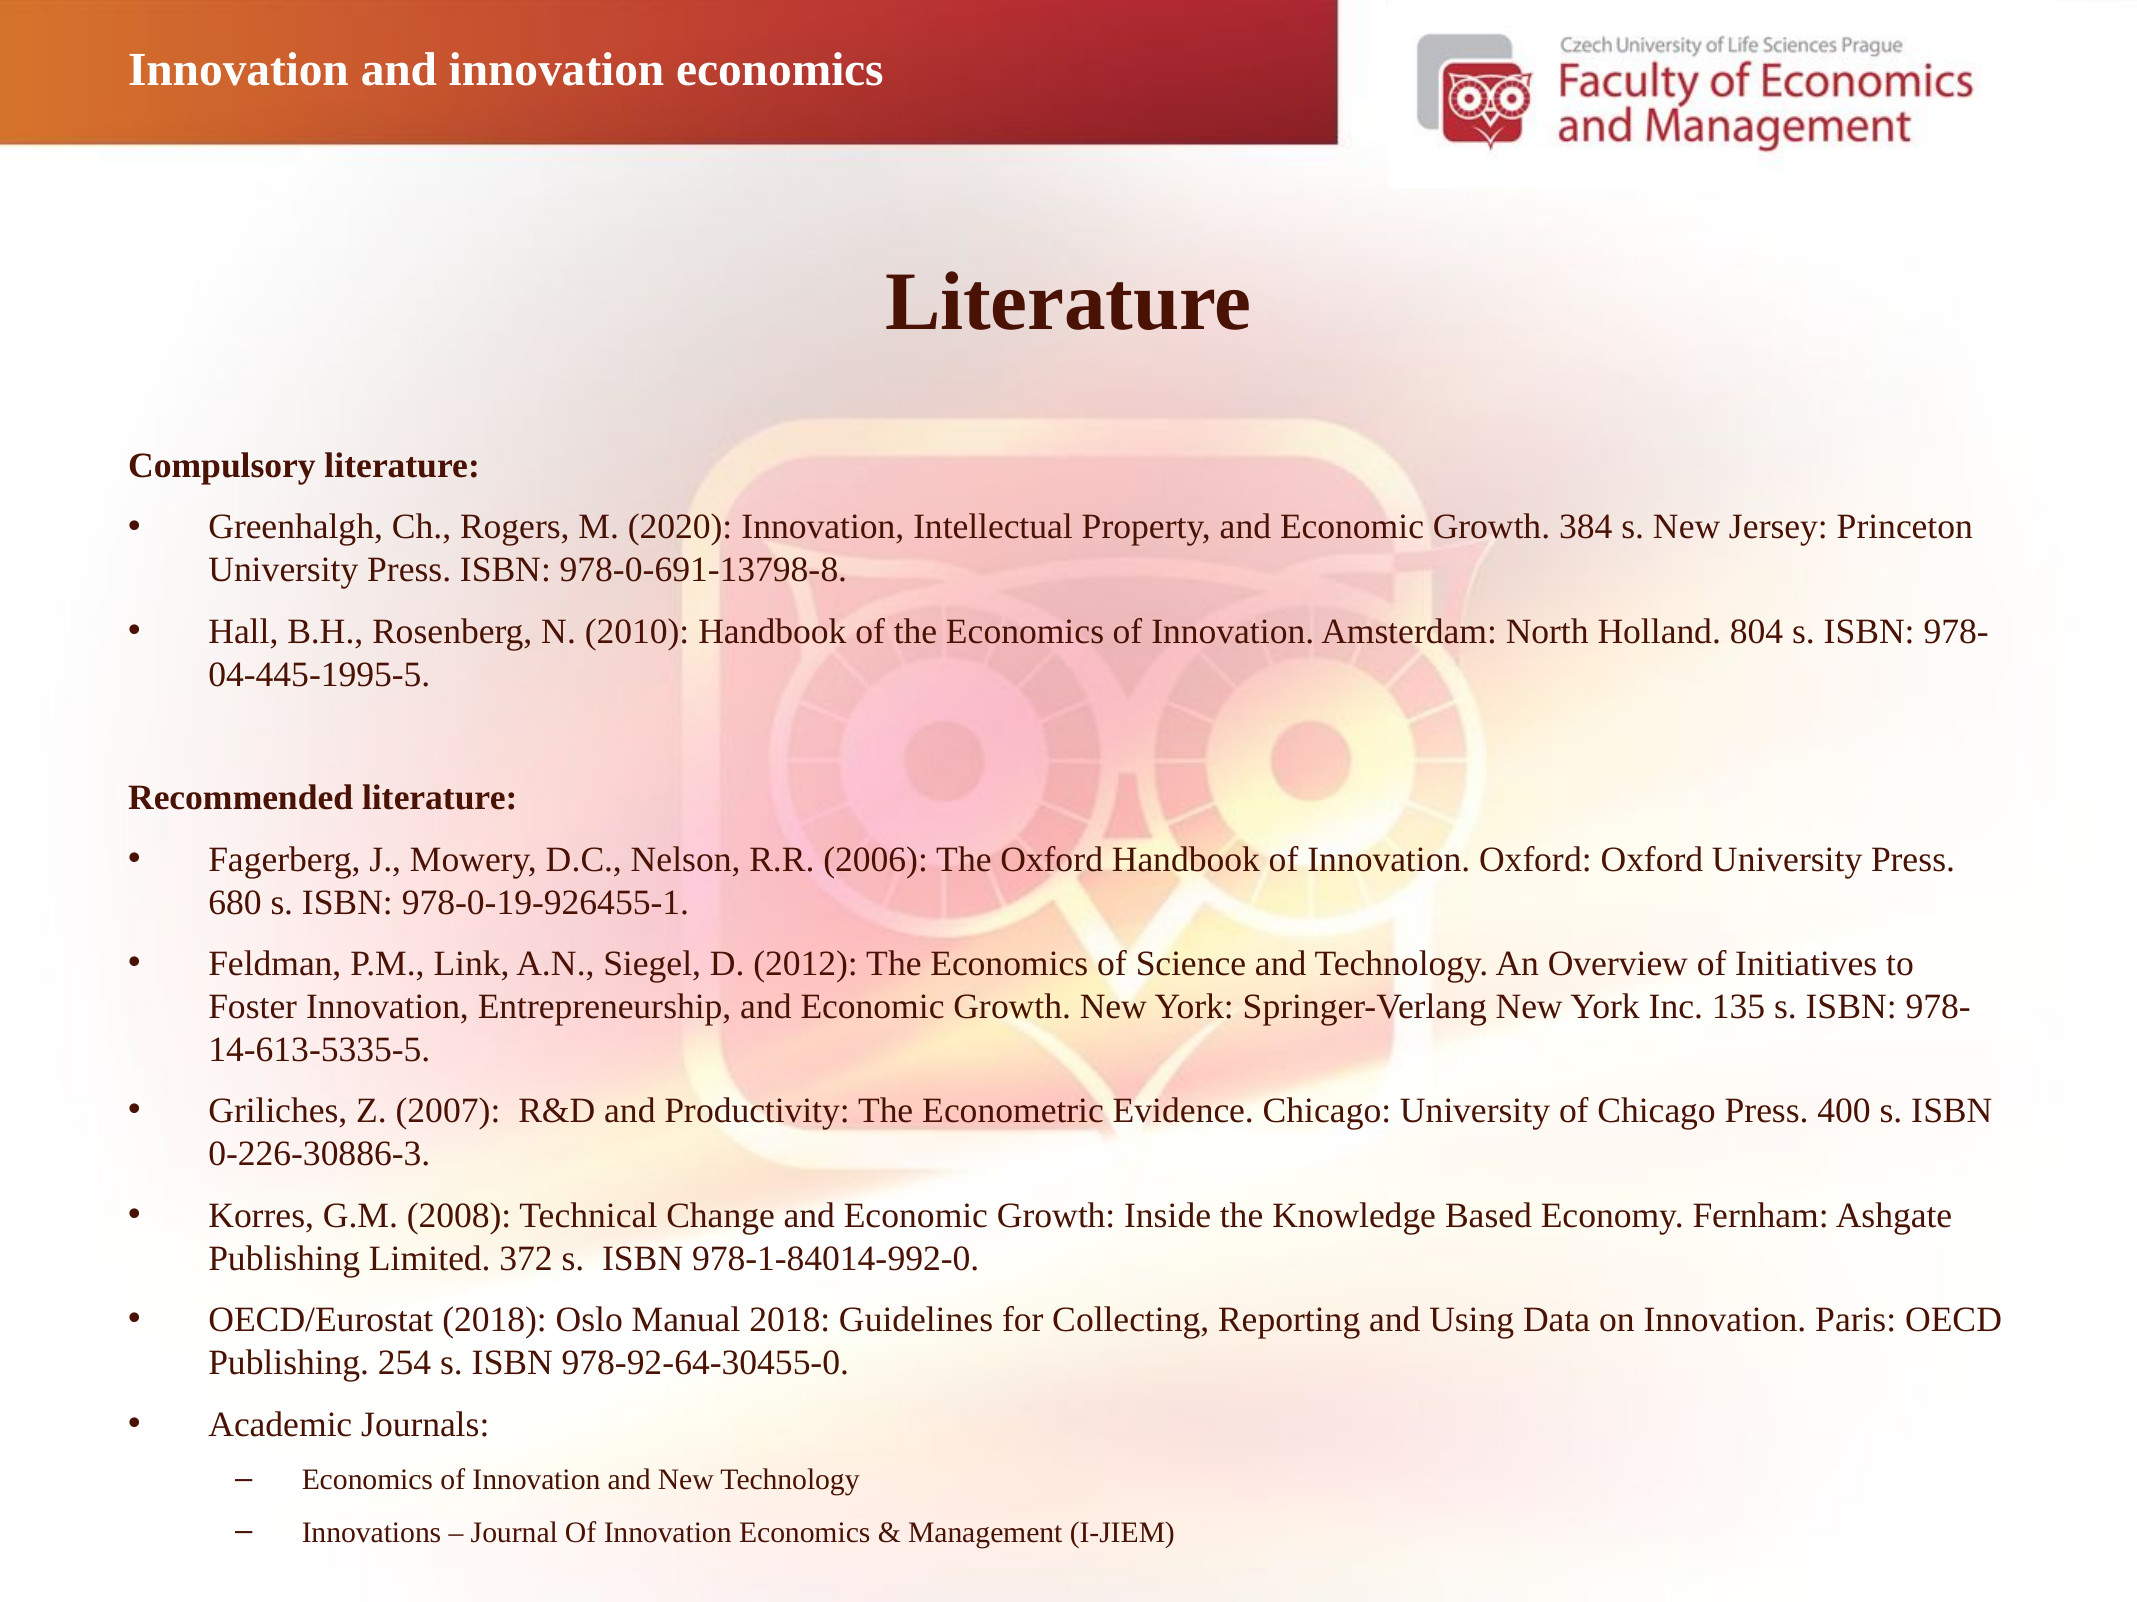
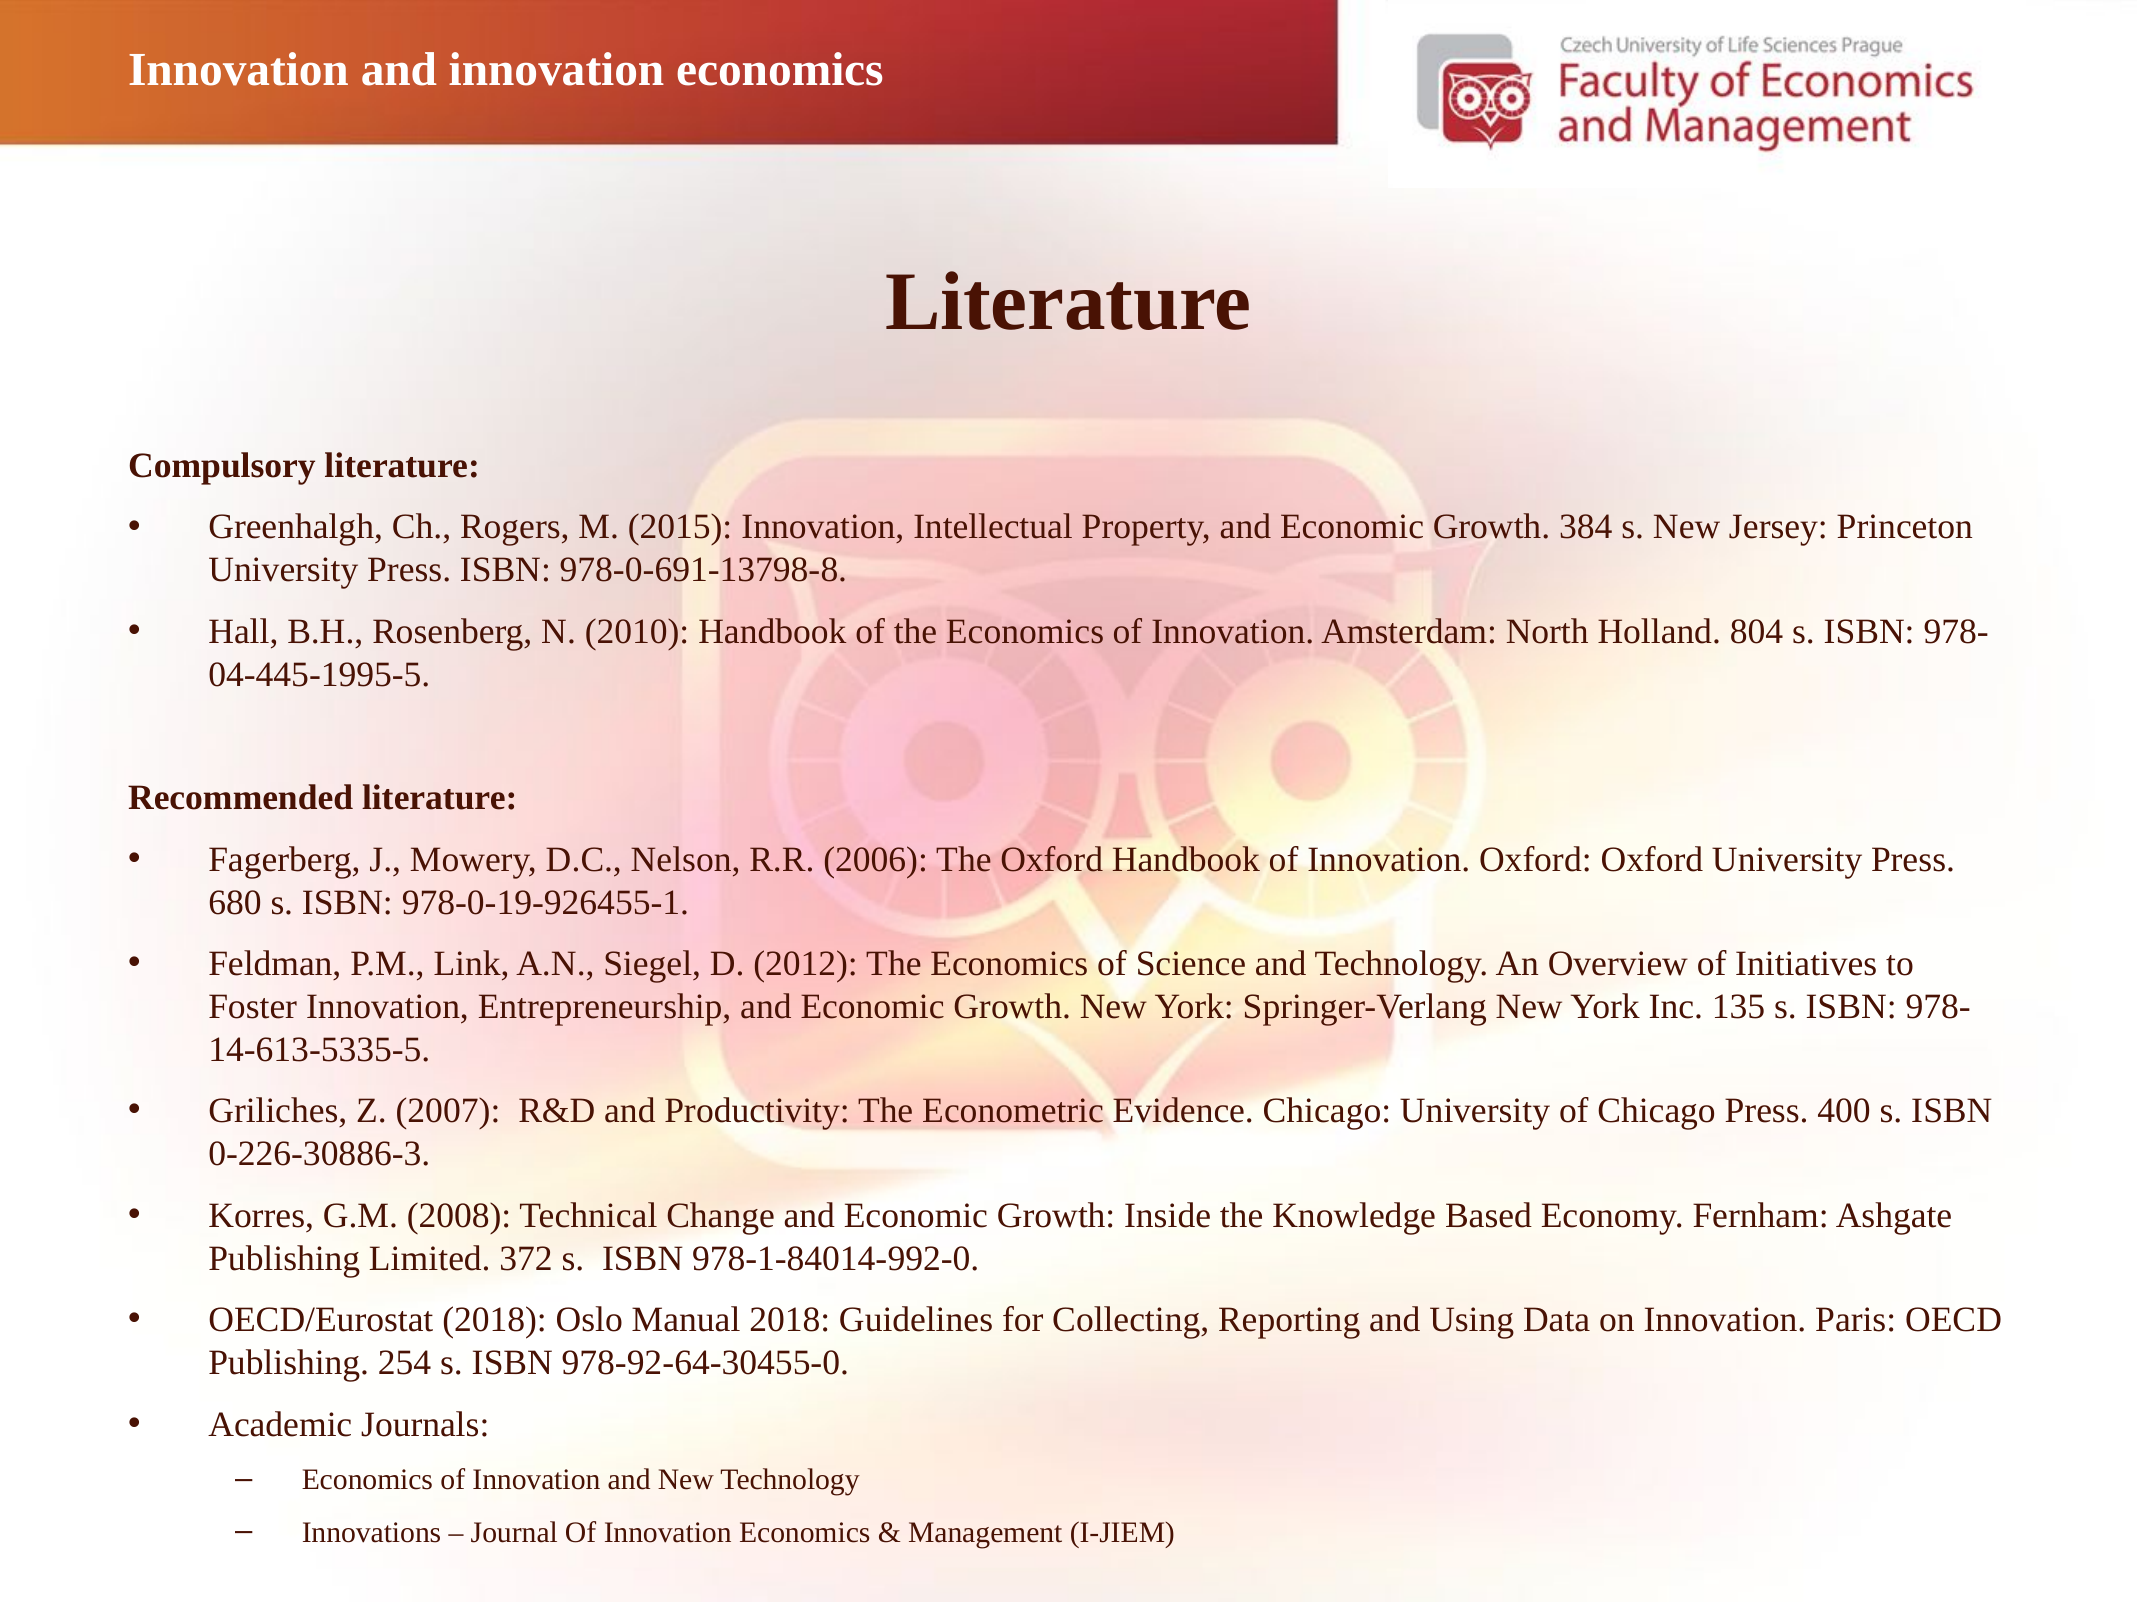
2020: 2020 -> 2015 (680, 527)
